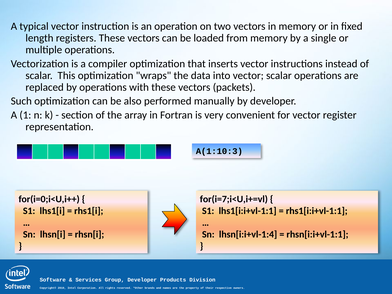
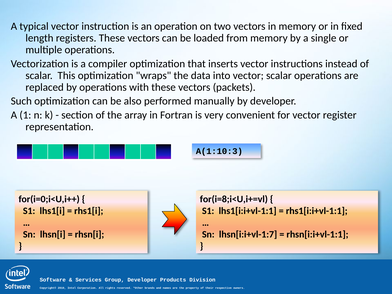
for(i=7;i<U,i+=vl: for(i=7;i<U,i+=vl -> for(i=8;i<U,i+=vl (234, 199)
lhsn[i:i+vl-1:4: lhsn[i:i+vl-1:4 -> lhsn[i:i+vl-1:7 (248, 234)
